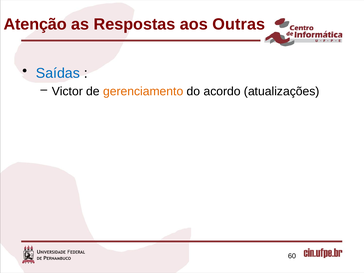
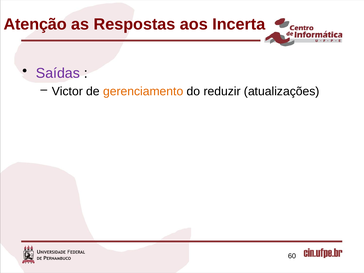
Outras: Outras -> Incerta (239, 24)
Saídas colour: blue -> purple (58, 73)
acordo: acordo -> reduzir (222, 91)
